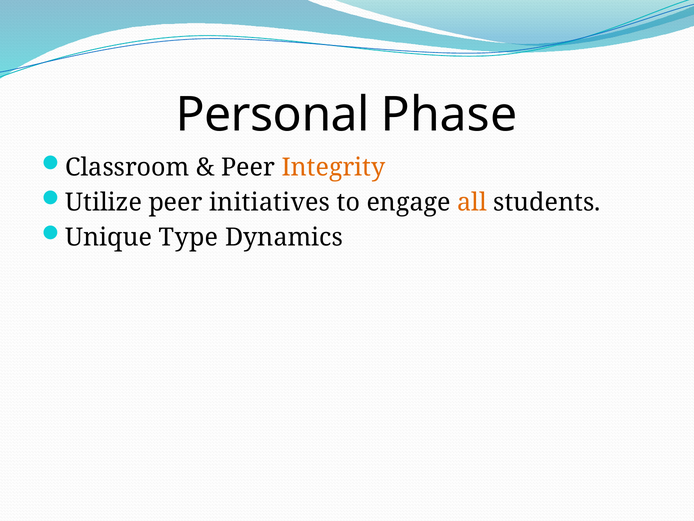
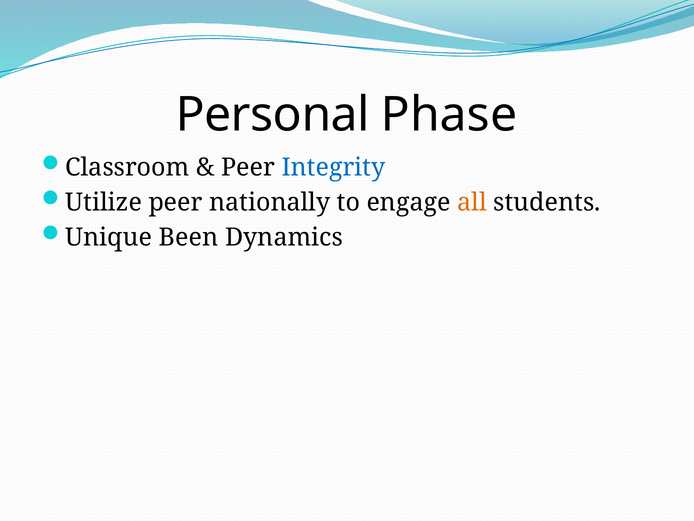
Integrity colour: orange -> blue (333, 167)
initiatives: initiatives -> nationally (270, 202)
Type: Type -> Been (189, 237)
